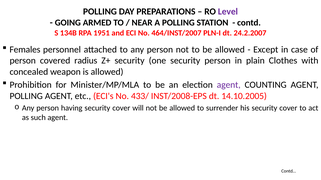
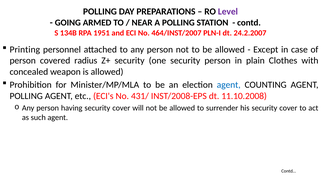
Females: Females -> Printing (25, 50)
agent colour: purple -> blue (229, 85)
433/: 433/ -> 431/ (140, 96)
14.10.2005: 14.10.2005 -> 11.10.2008 (244, 96)
